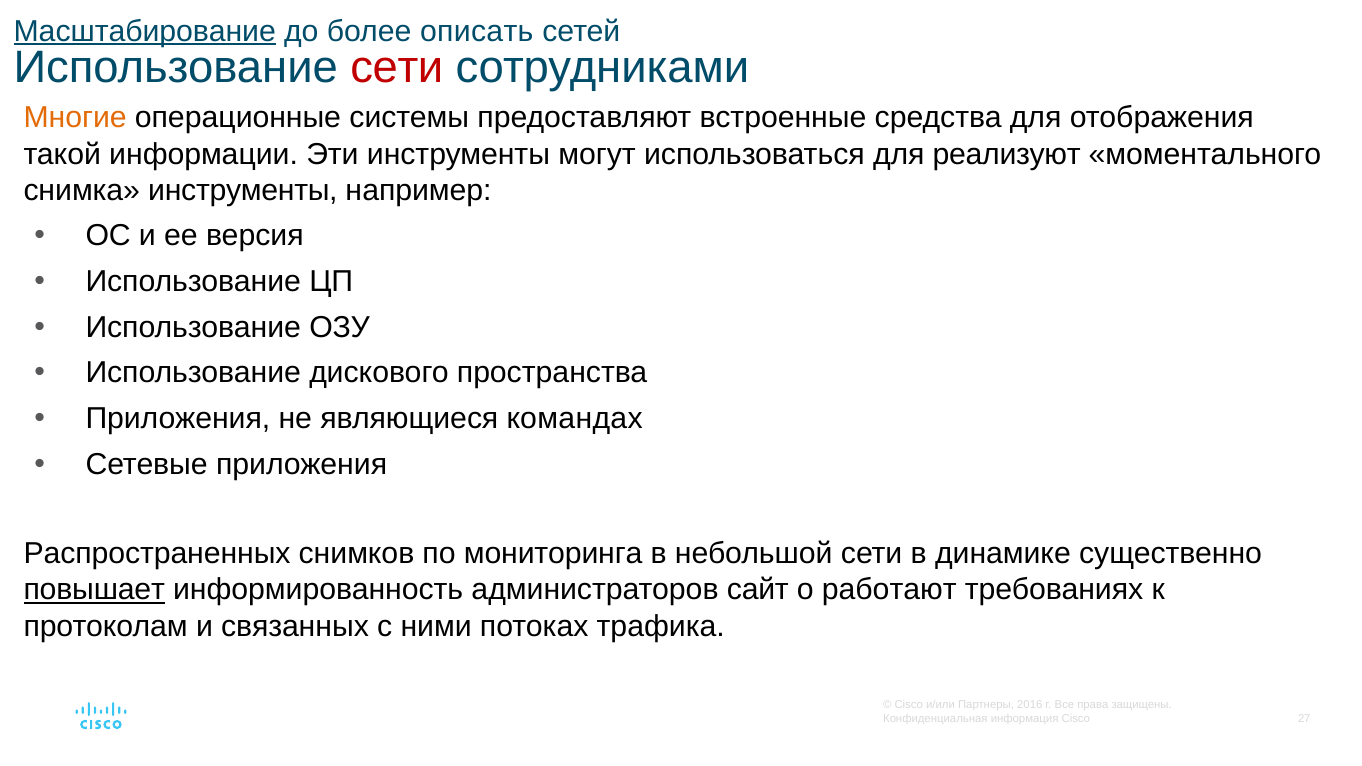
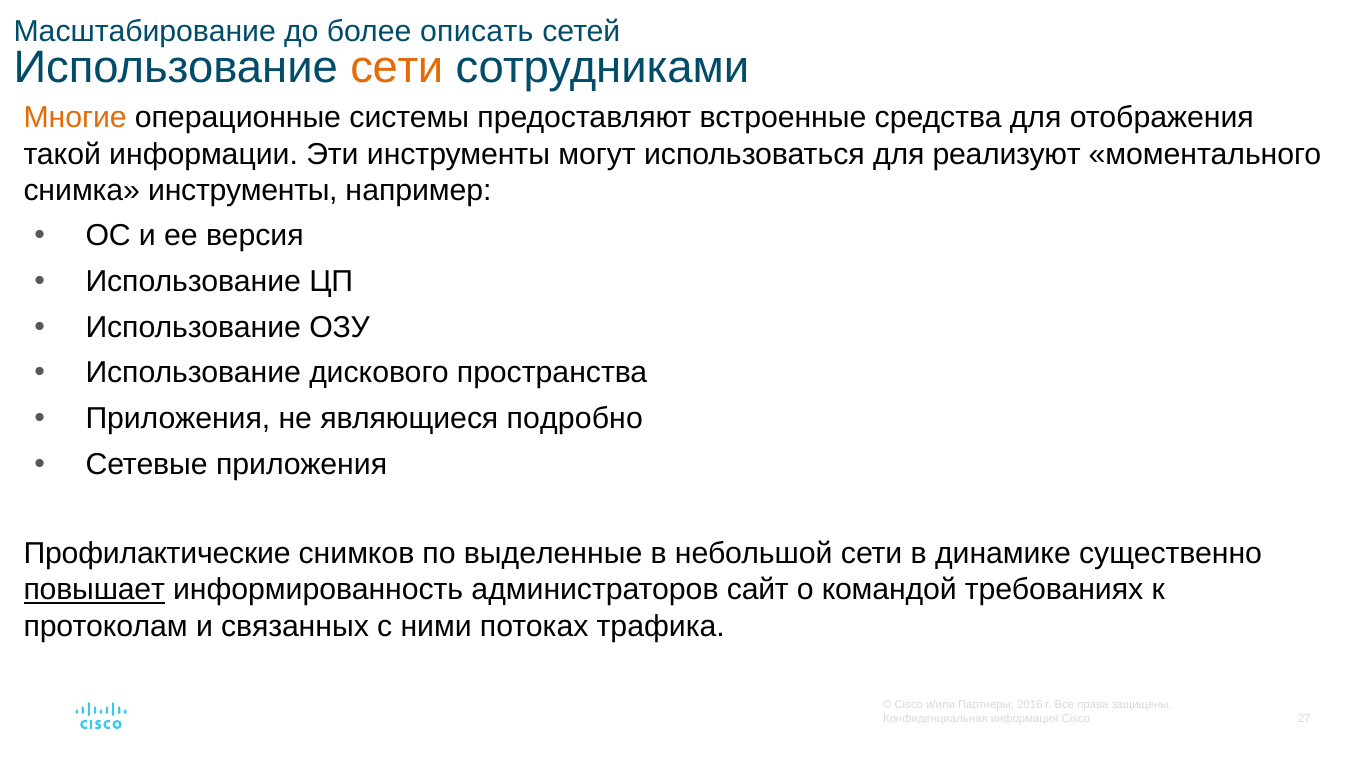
Масштабирование underline: present -> none (145, 31)
сети colour: red -> orange (397, 67)
командах: командах -> подробно (575, 419)
Распространенных: Распространенных -> Профилактические (157, 554)
мониторинга: мониторинга -> выделенные (553, 554)
работают: работают -> командой (889, 590)
